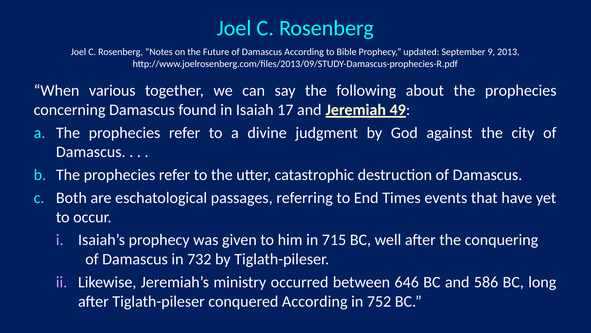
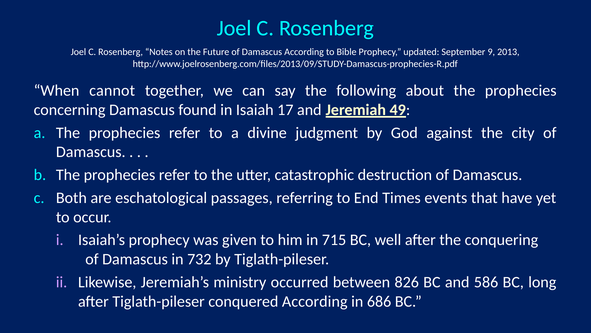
various: various -> cannot (112, 90)
646: 646 -> 826 (407, 282)
752: 752 -> 686 (379, 301)
